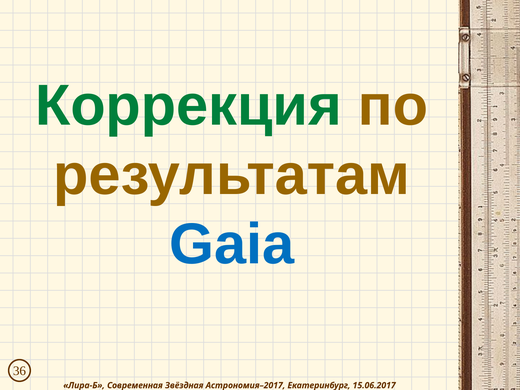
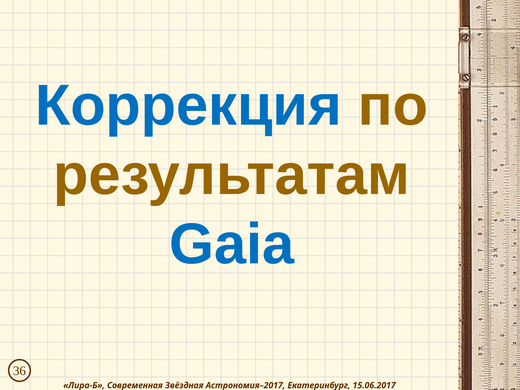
Коррекция colour: green -> blue (188, 106)
